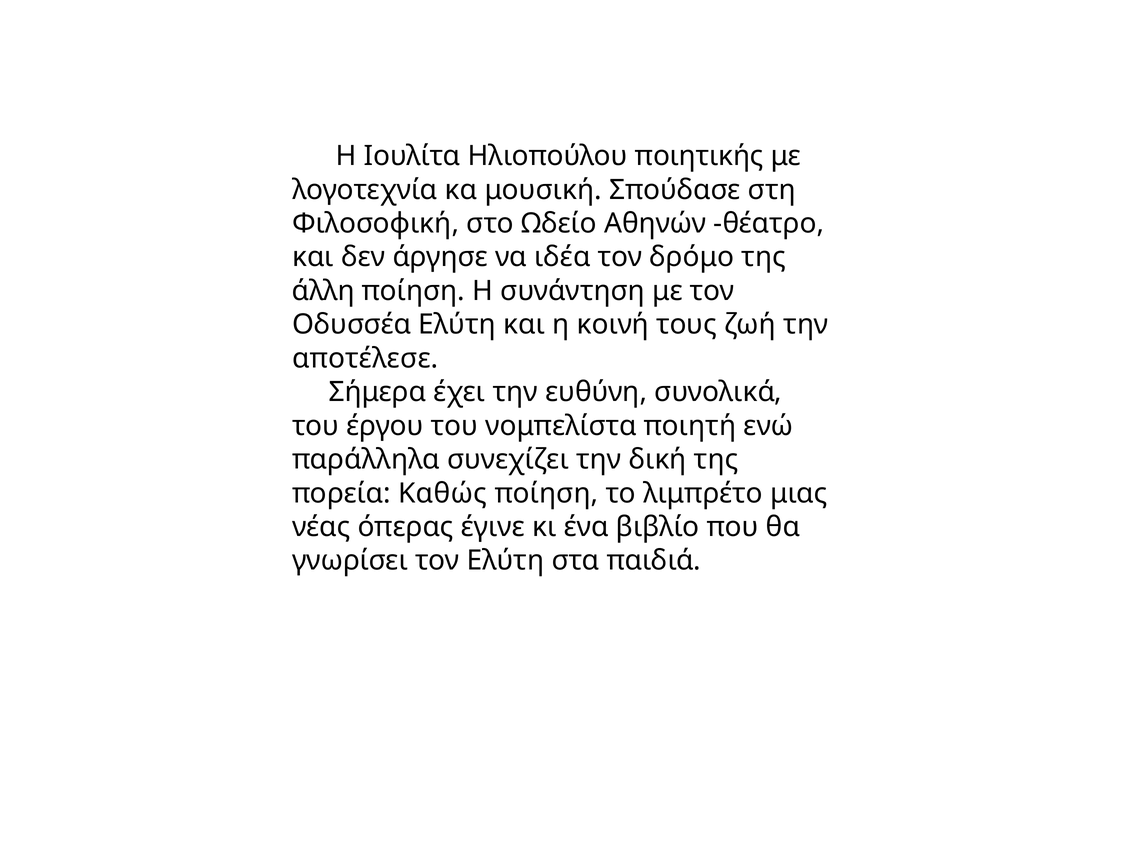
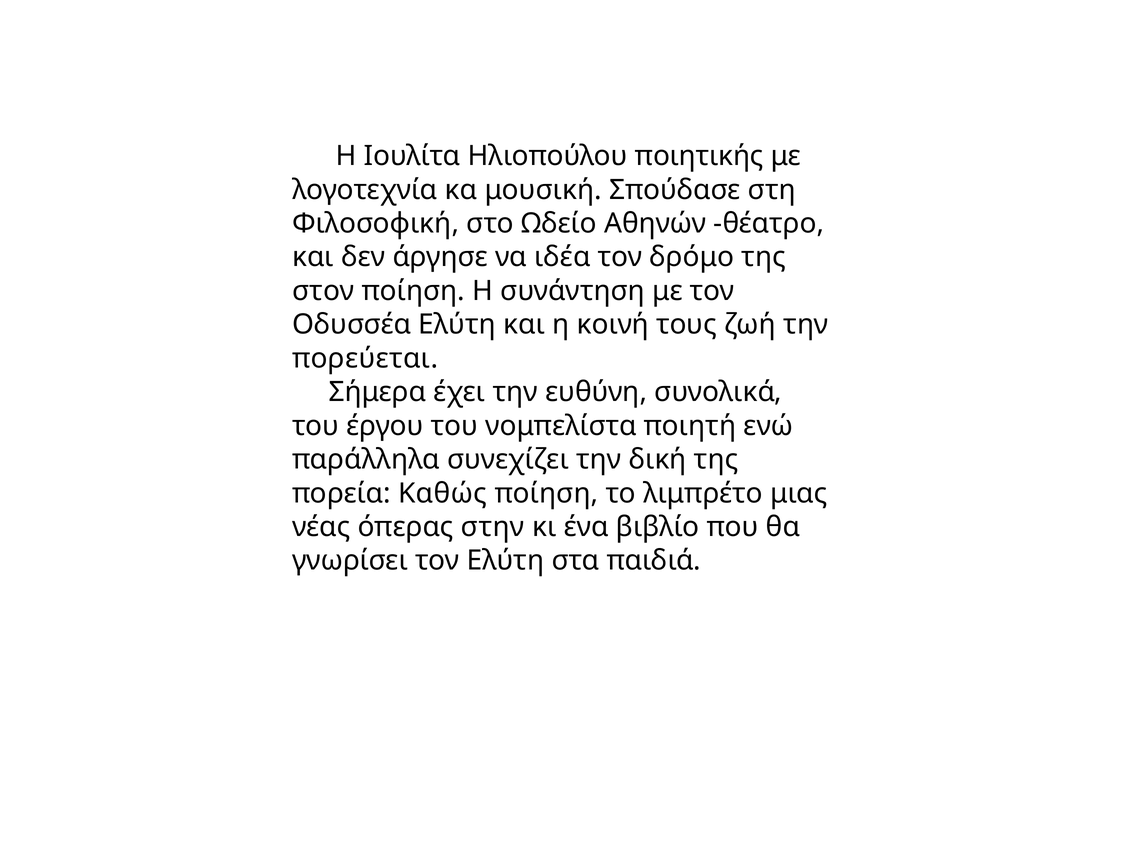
άλλη: άλλη -> στον (323, 291)
αποτέλεσε: αποτέλεσε -> πορεύεται (365, 358)
έγινε: έγινε -> στην (493, 527)
